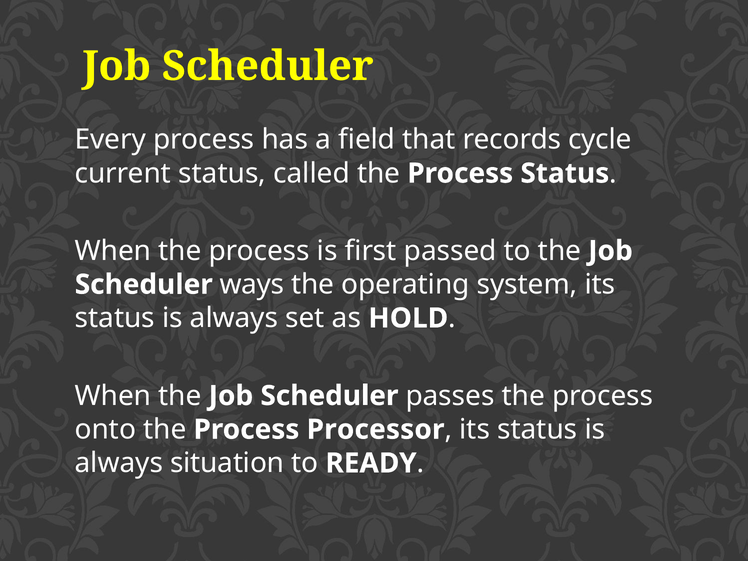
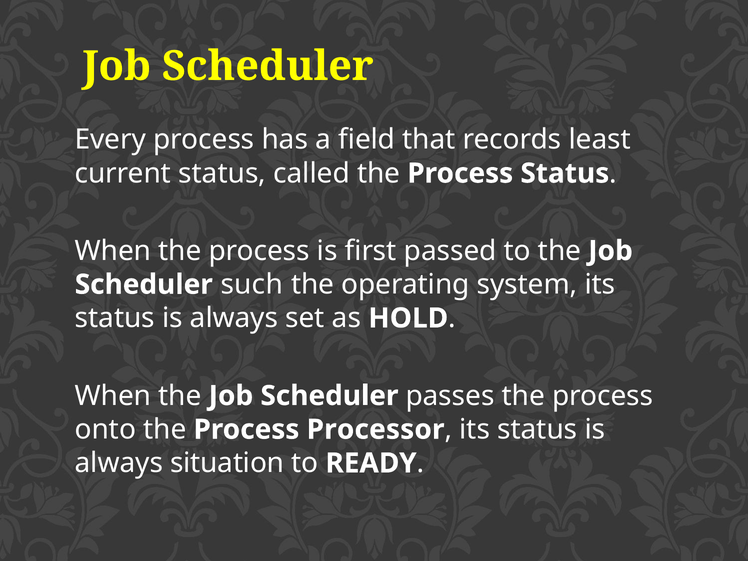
cycle: cycle -> least (600, 140)
ways: ways -> such (252, 285)
